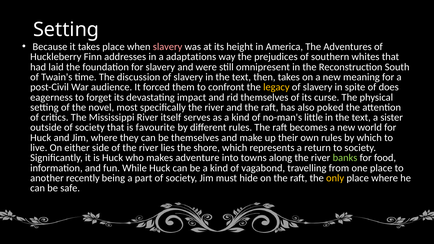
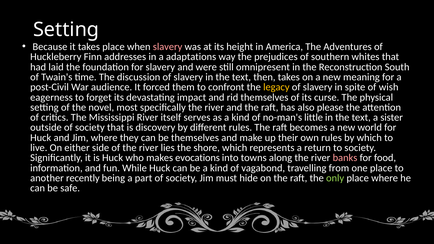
does: does -> wish (389, 87)
poked: poked -> please (330, 107)
favourite: favourite -> discovery (155, 128)
adventure: adventure -> evocations (198, 158)
banks colour: light green -> pink (345, 158)
only colour: yellow -> light green (335, 178)
